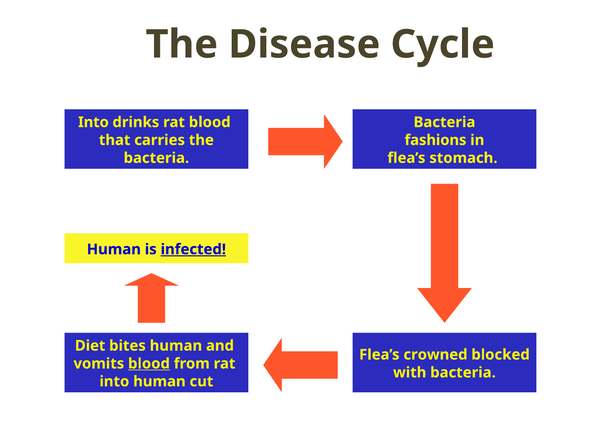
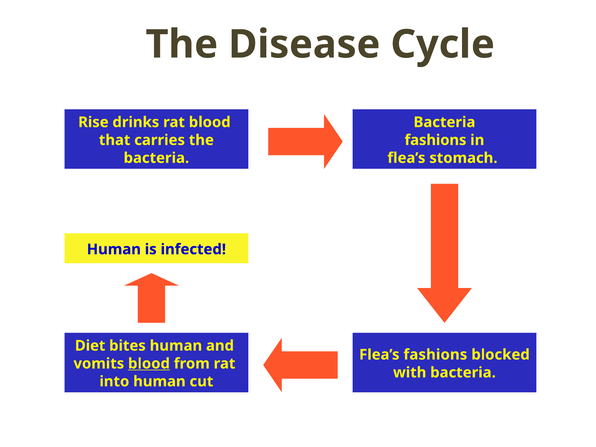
Into: Into -> Rise (93, 122)
infected underline: present -> none (193, 249)
Flea’s crowned: crowned -> fashions (435, 355)
